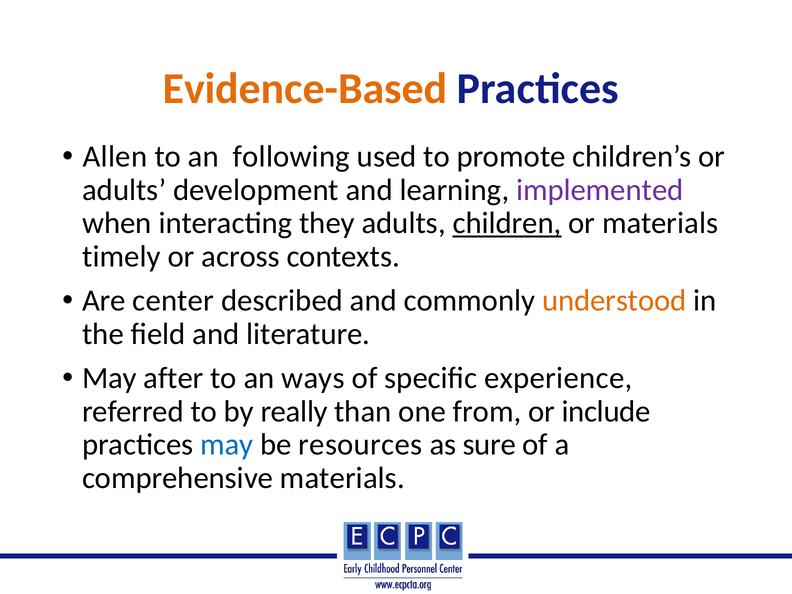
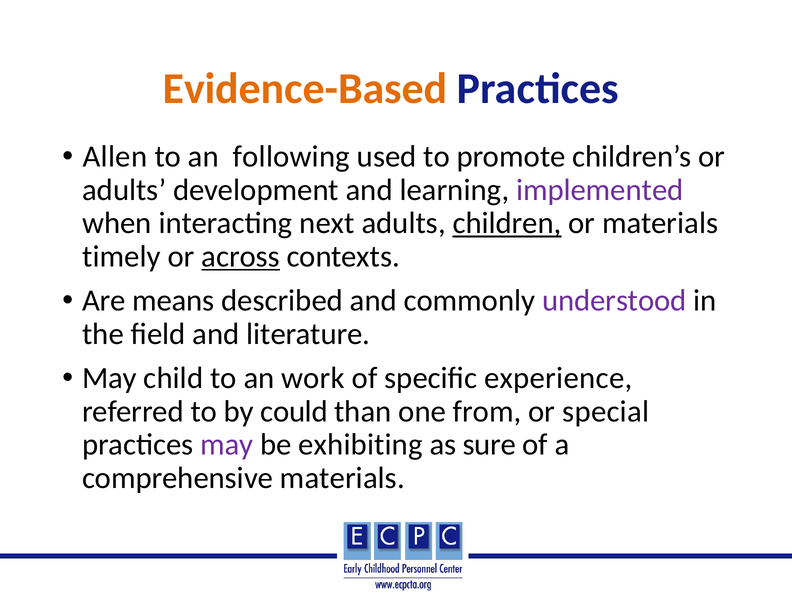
they: they -> next (327, 223)
across underline: none -> present (241, 256)
center: center -> means (173, 301)
understood colour: orange -> purple (614, 301)
after: after -> child (173, 378)
ways: ways -> work (313, 378)
really: really -> could (294, 412)
include: include -> special (606, 412)
may colour: blue -> purple (227, 445)
resources: resources -> exhibiting (360, 445)
